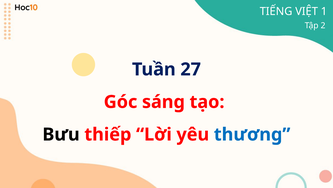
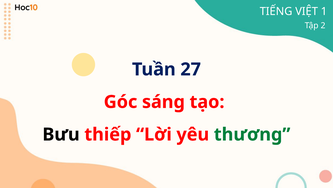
thương colour: blue -> green (252, 134)
